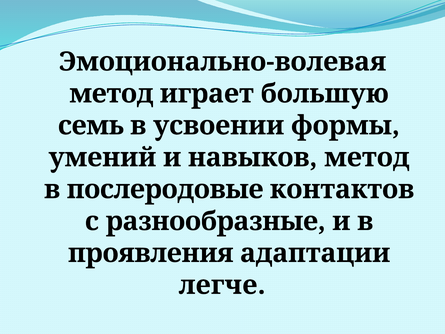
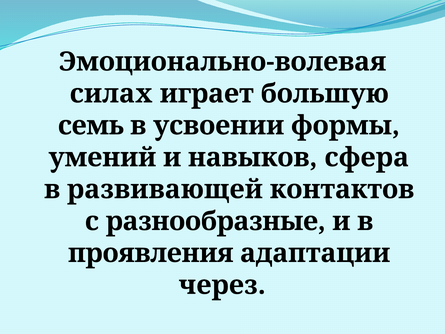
метод: метод -> силах (111, 94)
навыков метод: метод -> сфера (367, 157)
послеродовые: послеродовые -> развивающей (165, 189)
легче: легче -> через (222, 285)
